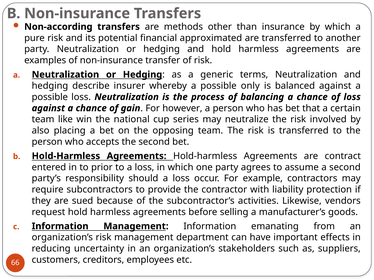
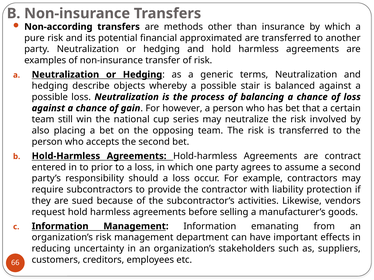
insurer: insurer -> objects (129, 86)
only: only -> stair (250, 86)
like: like -> still (65, 120)
